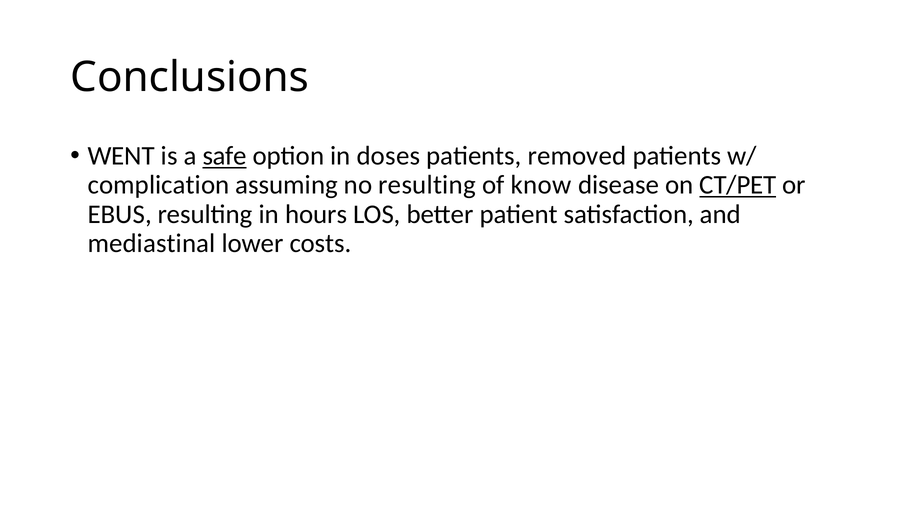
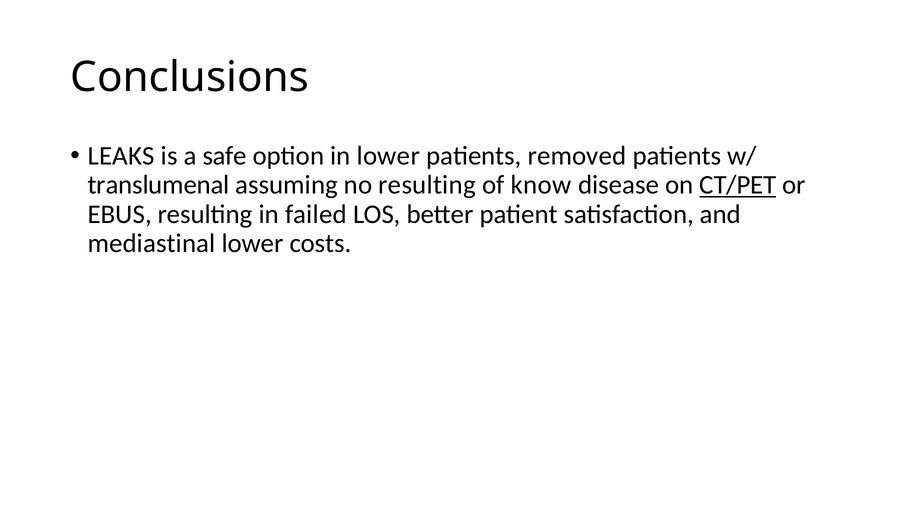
WENT: WENT -> LEAKS (121, 156)
safe underline: present -> none (225, 156)
in doses: doses -> lower (388, 156)
complication: complication -> translumenal (159, 185)
hours: hours -> failed (316, 214)
